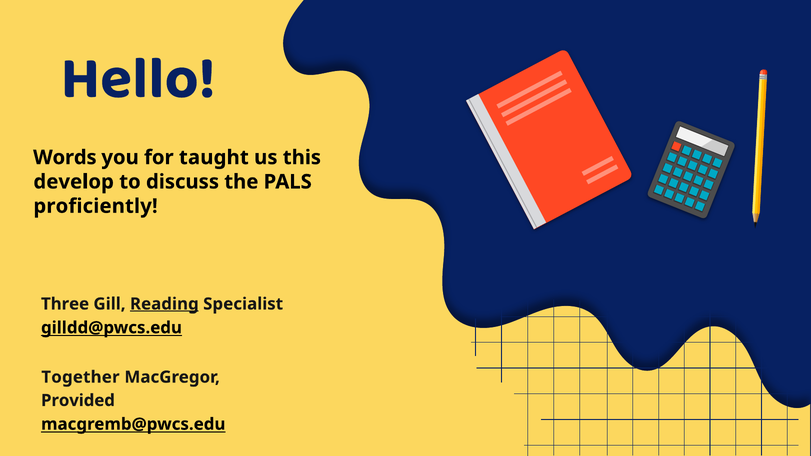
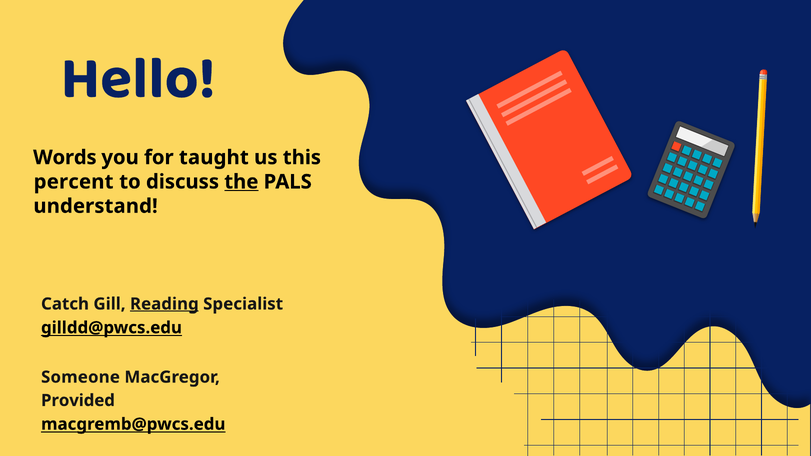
develop: develop -> percent (74, 182)
the underline: none -> present (241, 182)
proficiently: proficiently -> understand (96, 206)
Three: Three -> Catch (65, 304)
Together: Together -> Someone (80, 377)
